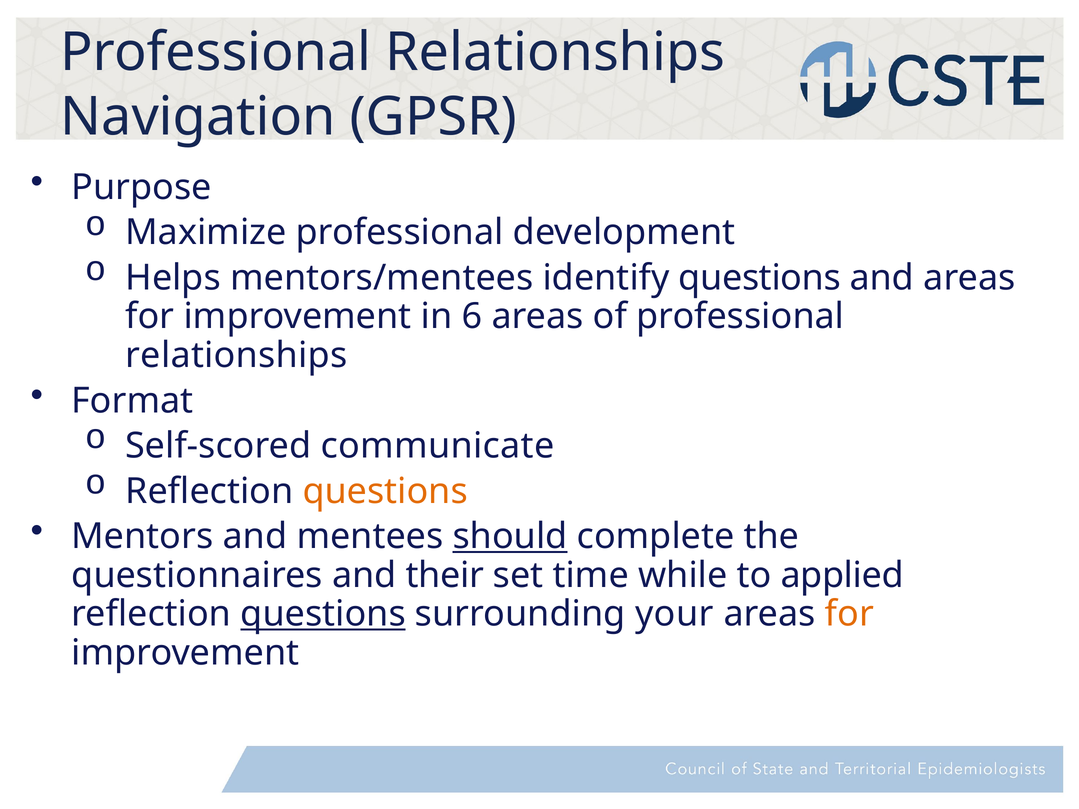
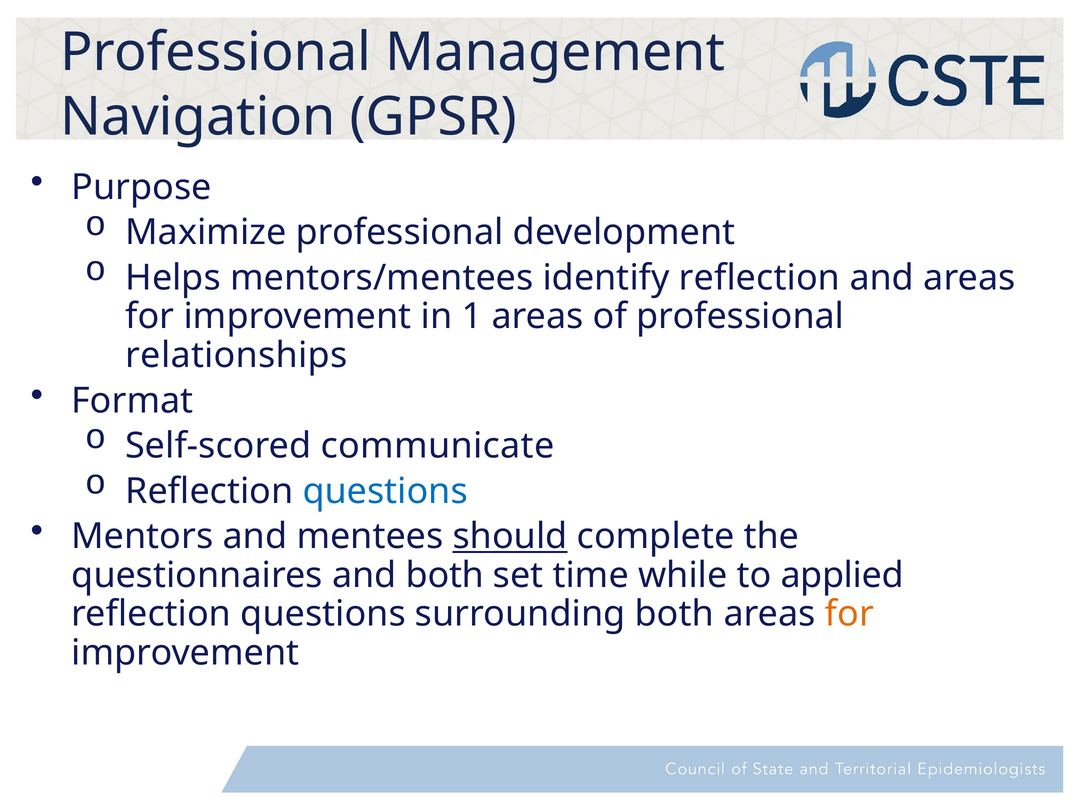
Relationships: Relationships -> Management (555, 52)
identify questions: questions -> reflection (760, 278)
6: 6 -> 1 (472, 317)
questions colour: orange -> blue (385, 491)
and their: their -> both (445, 575)
questions underline: present -> none (323, 614)
surrounding your: your -> both (674, 614)
